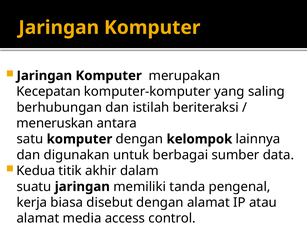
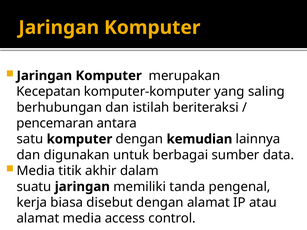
meneruskan: meneruskan -> pencemaran (55, 123)
kelompok: kelompok -> kemudian (199, 139)
Kedua: Kedua -> Media (36, 171)
